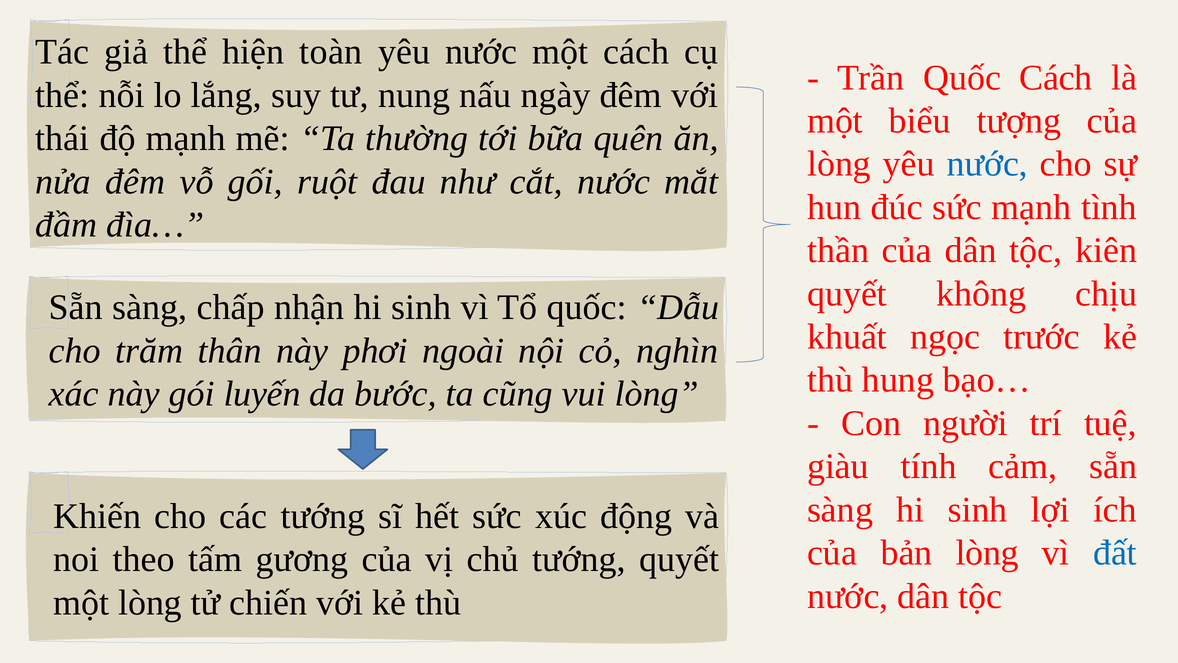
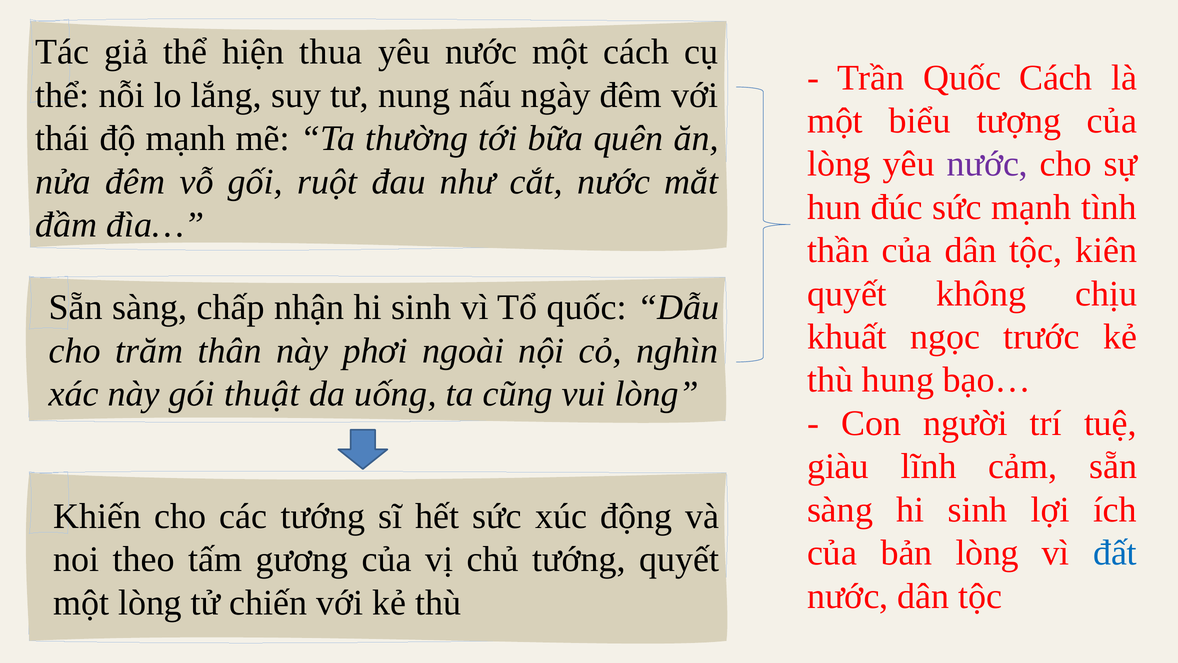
toàn: toàn -> thua (331, 52)
nước colour: blue -> purple (987, 164)
luyến: luyến -> thuật (262, 394)
bước: bước -> uống (395, 394)
tính: tính -> lĩnh (929, 466)
